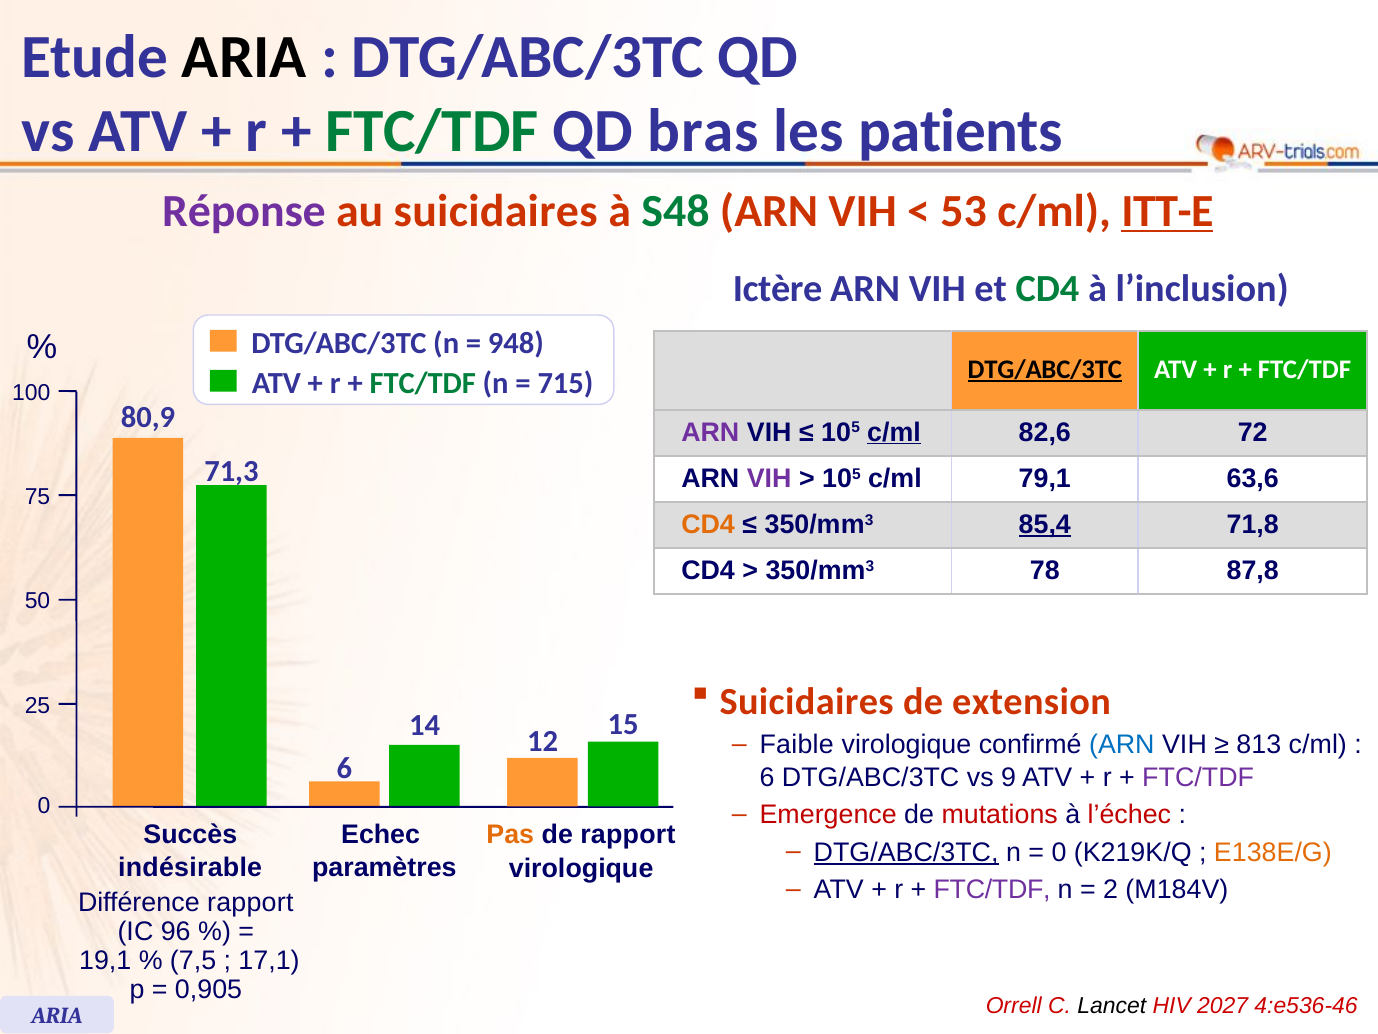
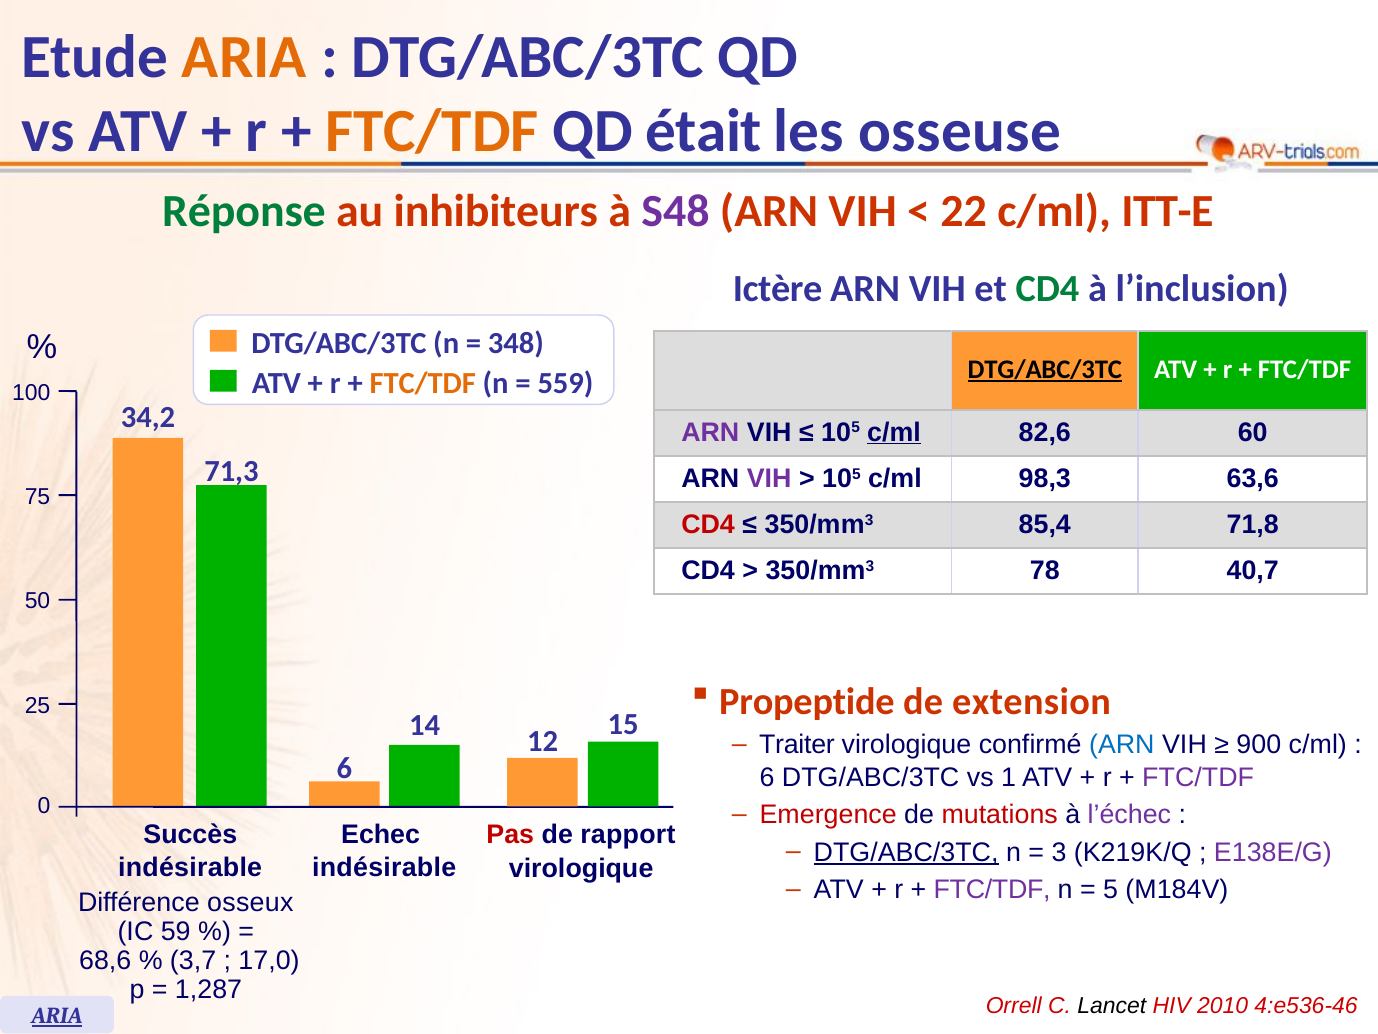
ARIA colour: black -> orange (244, 58)
FTC/TDF colour: green -> orange (432, 131)
bras: bras -> était (704, 131)
patients: patients -> osseuse (960, 131)
Réponse colour: purple -> green (244, 211)
au suicidaires: suicidaires -> inhibiteurs (496, 211)
S48 colour: green -> purple (675, 211)
53: 53 -> 22 (964, 211)
ITT-E underline: present -> none (1167, 211)
948: 948 -> 348 (516, 343)
FTC/TDF colour: green -> orange (423, 383)
715: 715 -> 559 (565, 383)
80,9: 80,9 -> 34,2 (148, 417)
72: 72 -> 60 (1253, 432)
79,1: 79,1 -> 98,3 (1045, 478)
CD4 colour: orange -> red (708, 524)
85,4 underline: present -> none (1045, 524)
87,8: 87,8 -> 40,7 (1253, 570)
Suicidaires: Suicidaires -> Propeptide (807, 701)
Faible: Faible -> Traiter (797, 745)
813: 813 -> 900 (1259, 745)
9: 9 -> 1 (1009, 777)
l’échec colour: red -> purple (1129, 814)
Pas colour: orange -> red (510, 835)
0: 0 -> 3 (1059, 852)
E138E/G colour: orange -> purple (1273, 852)
paramètres: paramètres -> indésirable (384, 868)
2: 2 -> 5 (1111, 890)
Différence rapport: rapport -> osseux (250, 902)
96: 96 -> 59 (176, 931)
19,1: 19,1 -> 68,6 (105, 960)
7,5: 7,5 -> 3,7 (193, 960)
17,1: 17,1 -> 17,0 (269, 960)
0,905: 0,905 -> 1,287 (209, 989)
2027: 2027 -> 2010 (1223, 1005)
ARIA underline: none -> present (57, 1016)
